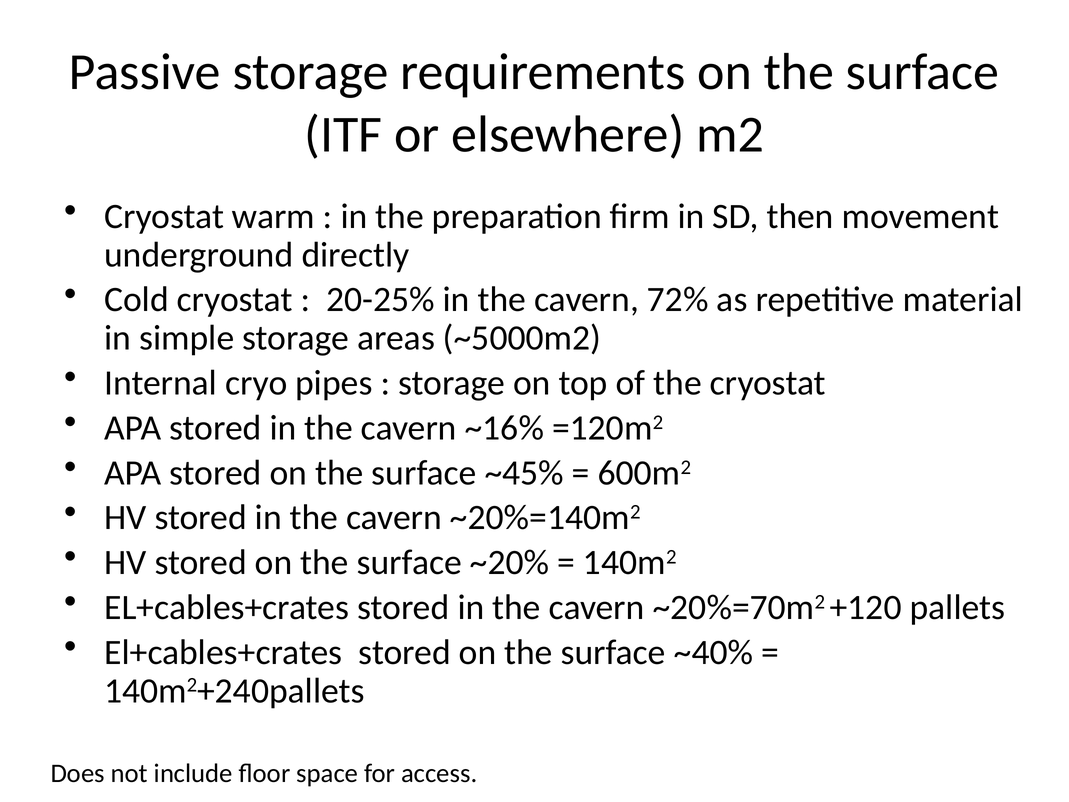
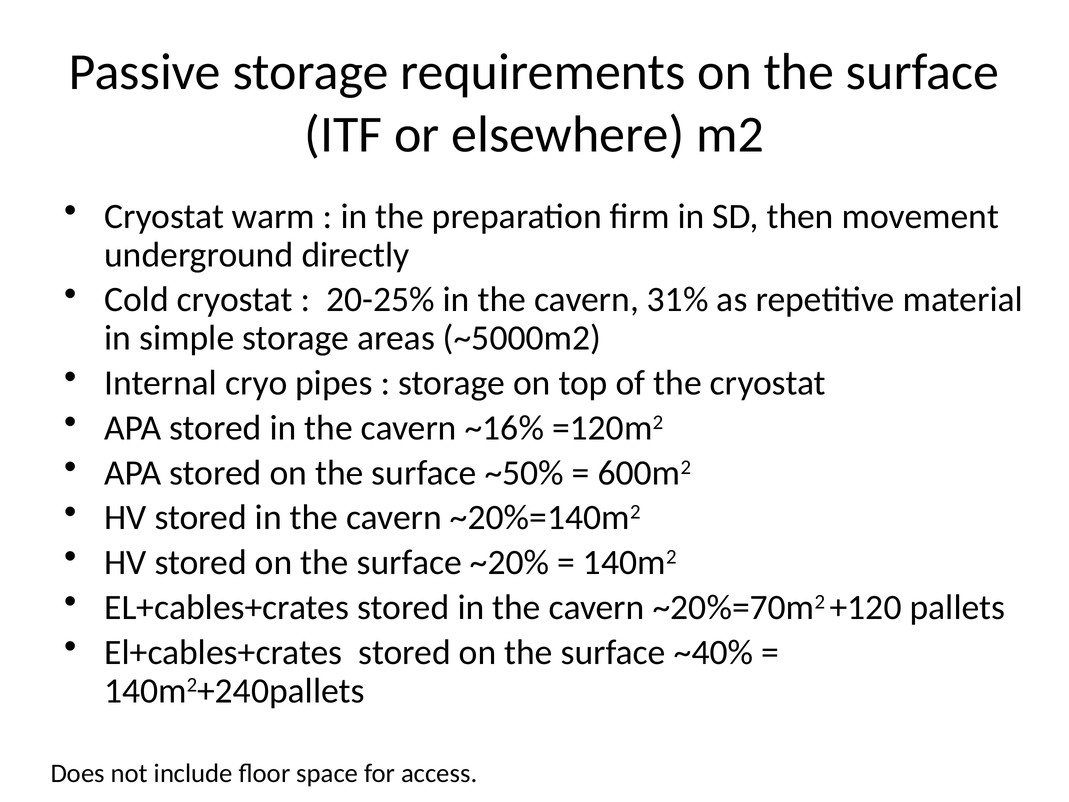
72%: 72% -> 31% (678, 300)
~45%: ~45% -> ~50% (524, 473)
